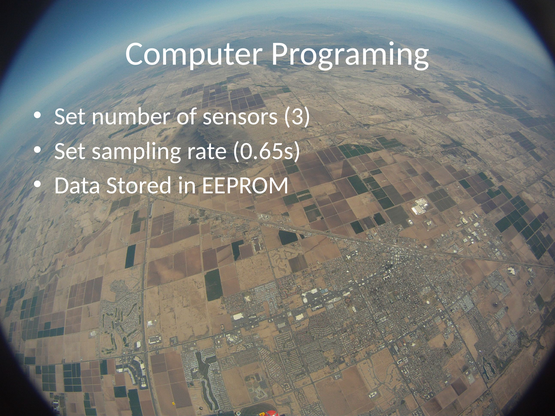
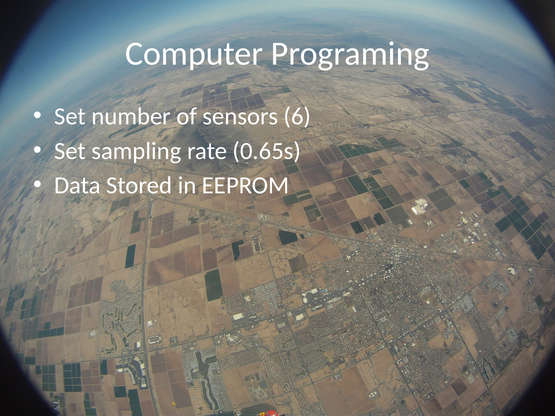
3: 3 -> 6 (297, 116)
